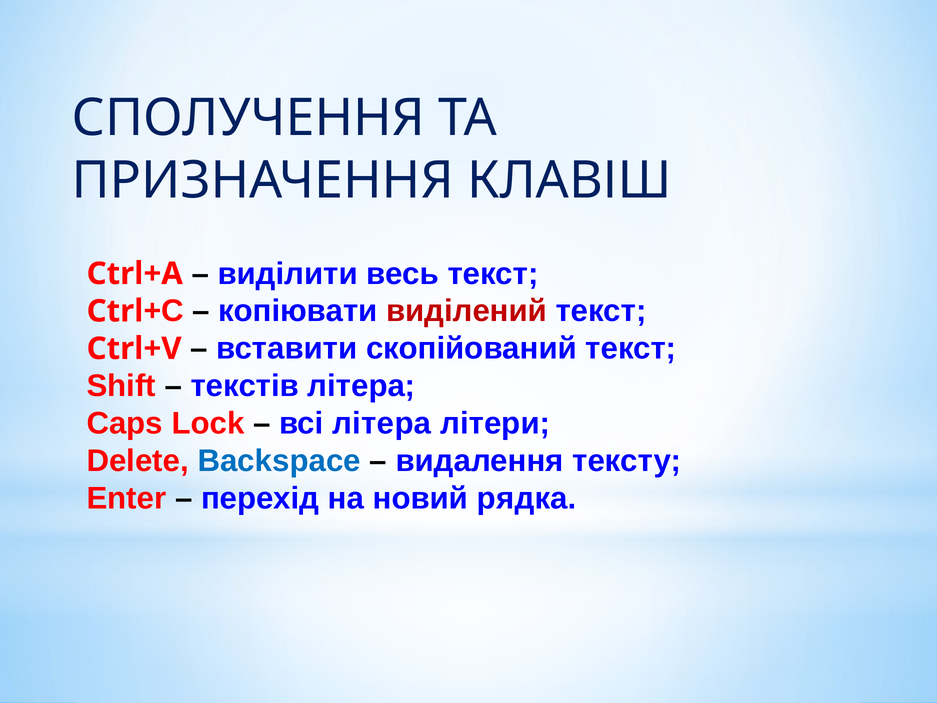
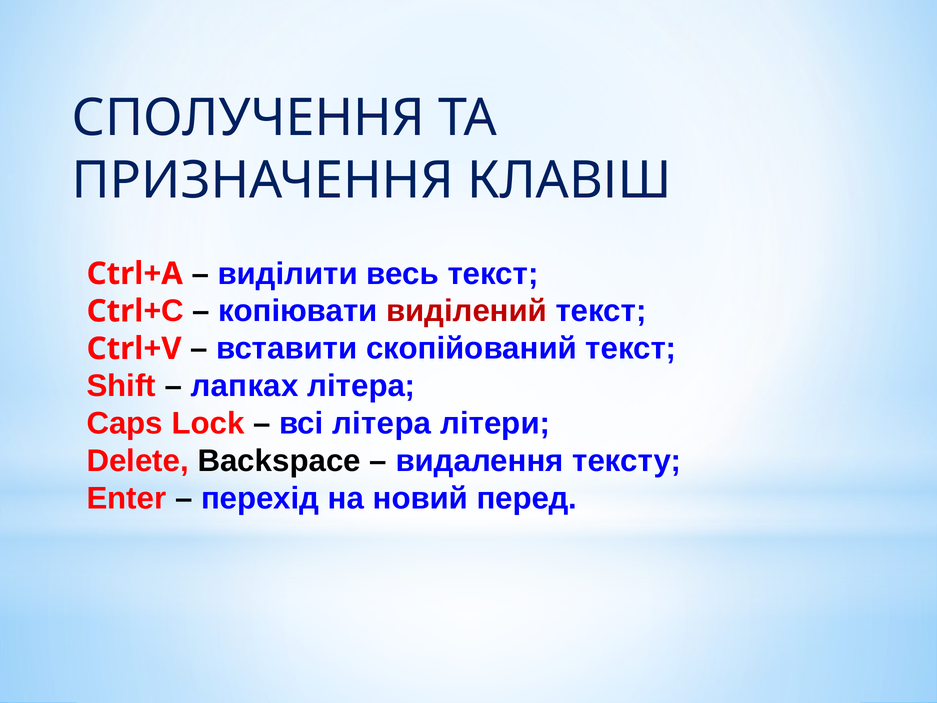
текстів: текстів -> лапках (245, 386)
Backspace colour: blue -> black (279, 461)
рядка: рядка -> перед (527, 498)
